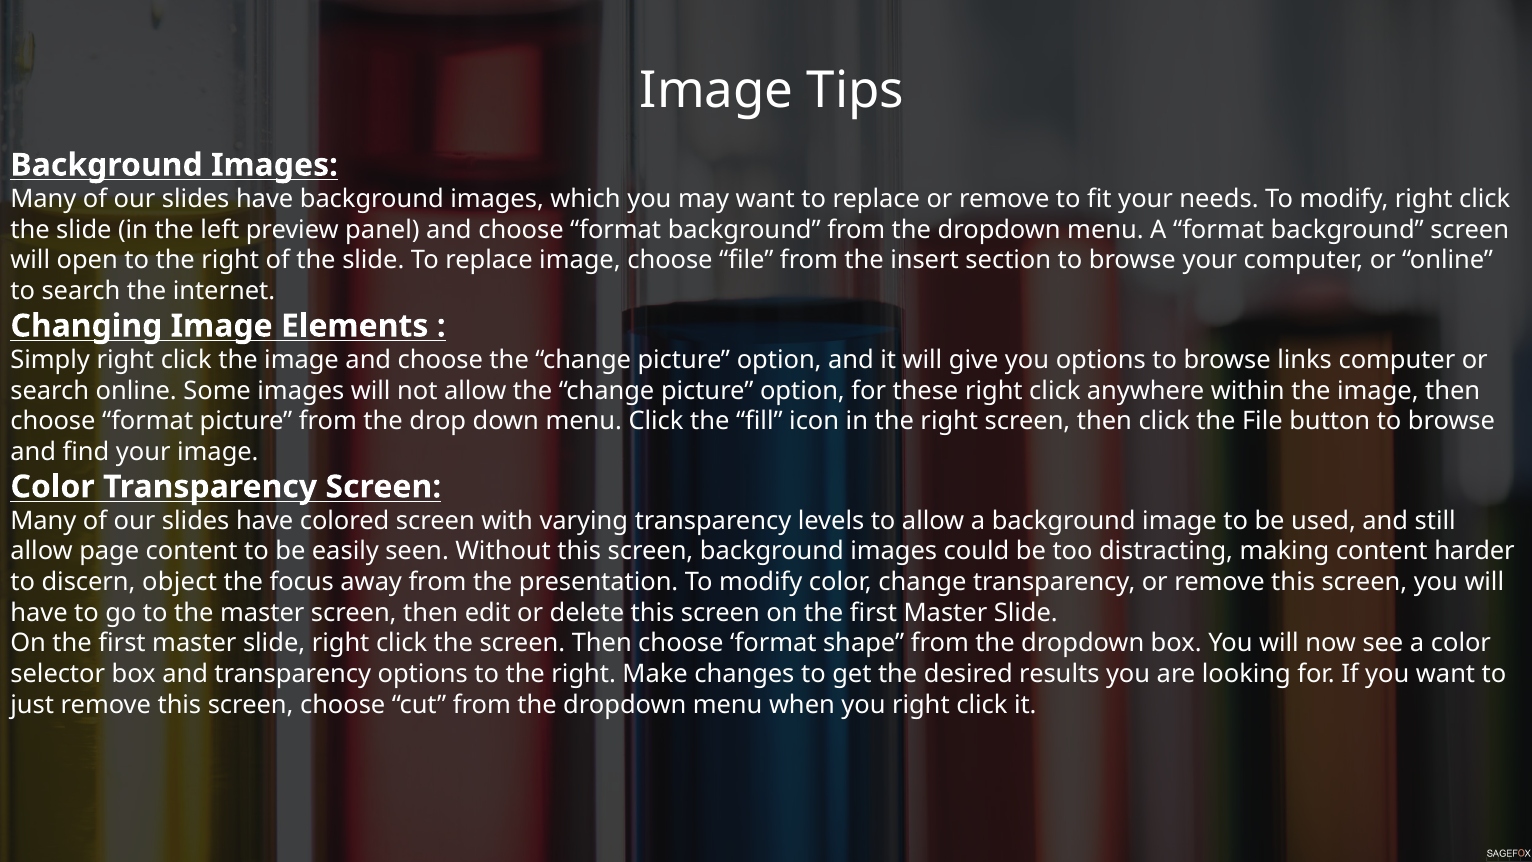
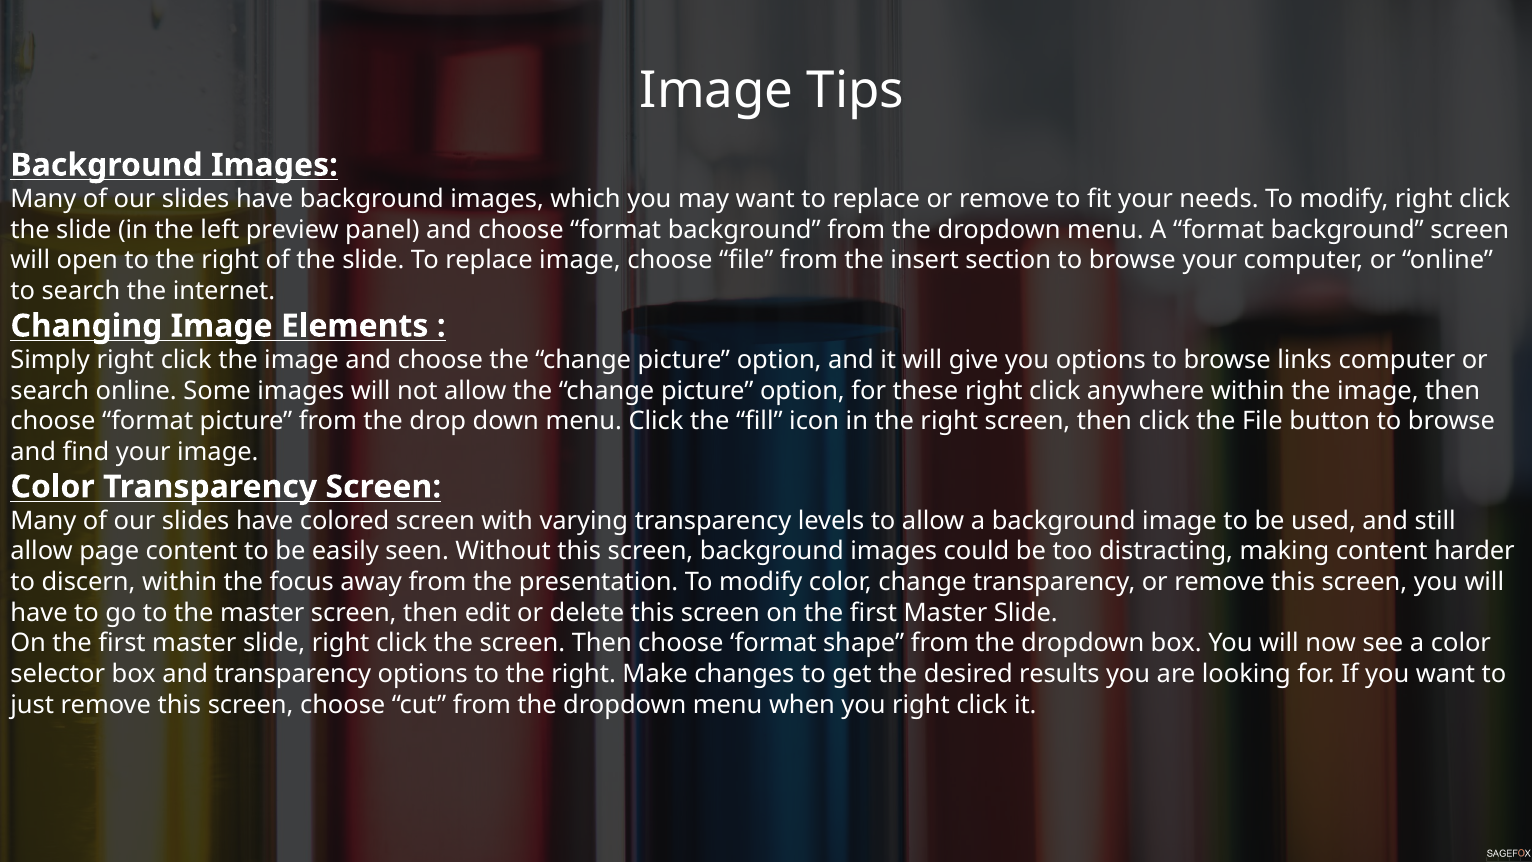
discern object: object -> within (180, 582)
